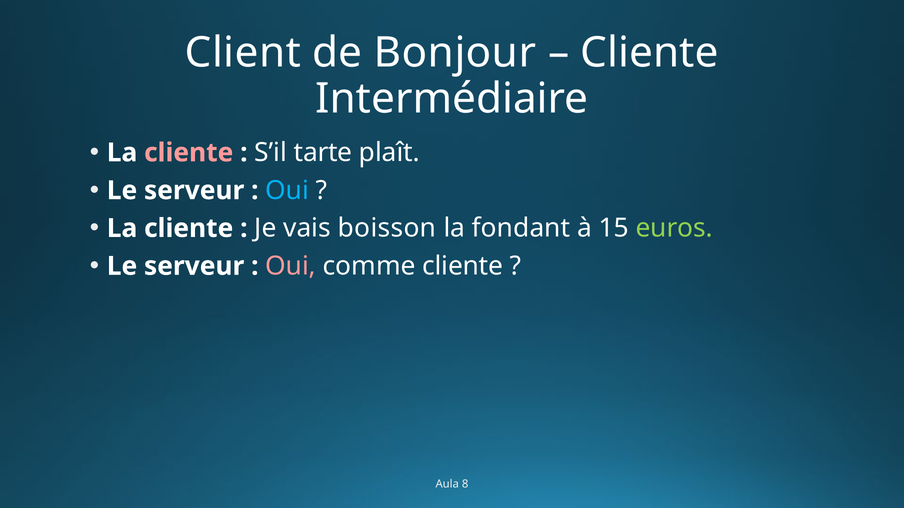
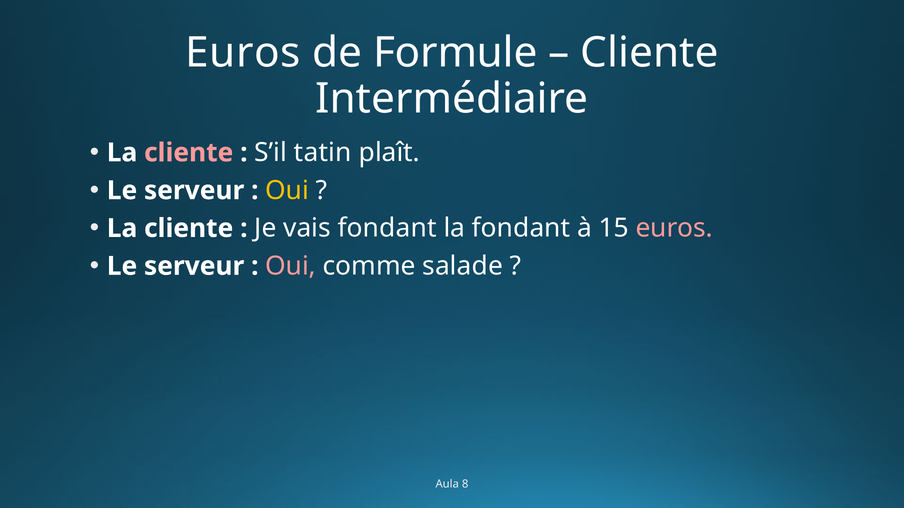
Client: Client -> Euros (243, 53)
Bonjour: Bonjour -> Formule (455, 53)
tarte: tarte -> tatin (323, 153)
Oui colour: light blue -> yellow (287, 191)
vais boisson: boisson -> fondant (387, 228)
euros colour: light green -> pink (674, 228)
comme cliente: cliente -> salade (463, 266)
